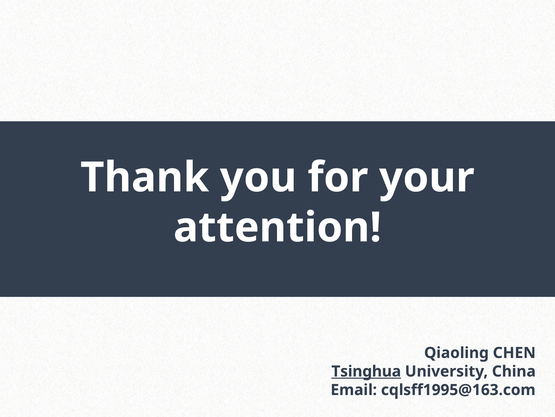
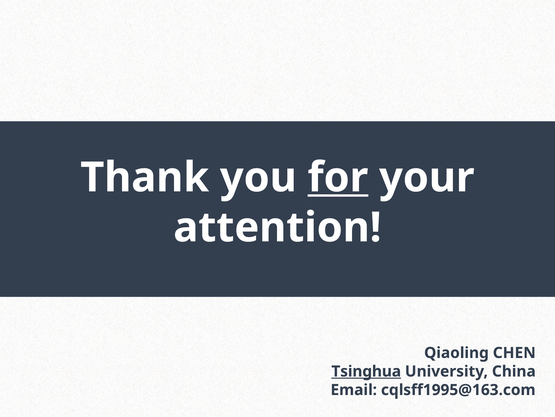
for underline: none -> present (338, 177)
